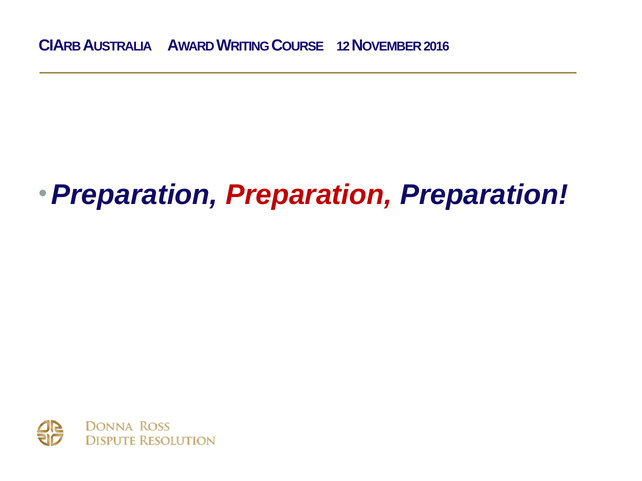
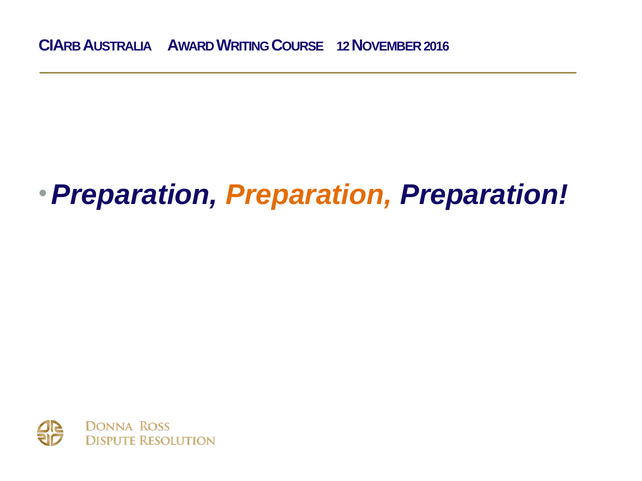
Preparation colour: red -> orange (309, 195)
